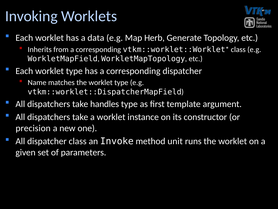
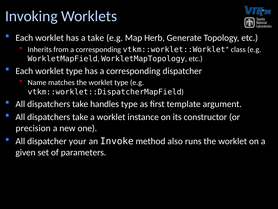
a data: data -> take (96, 38)
dispatcher class: class -> your (78, 141)
unit: unit -> also (175, 141)
